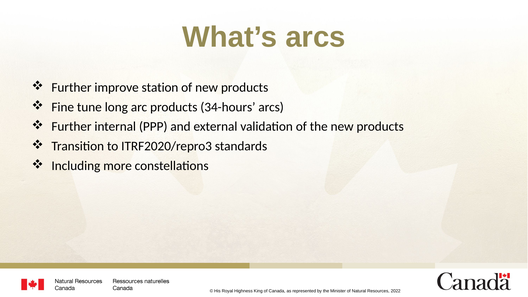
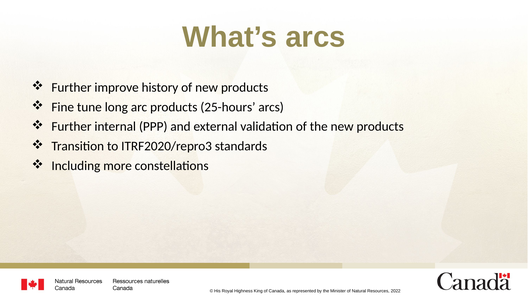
station: station -> history (160, 87)
34-hours: 34-hours -> 25-hours (228, 107)
